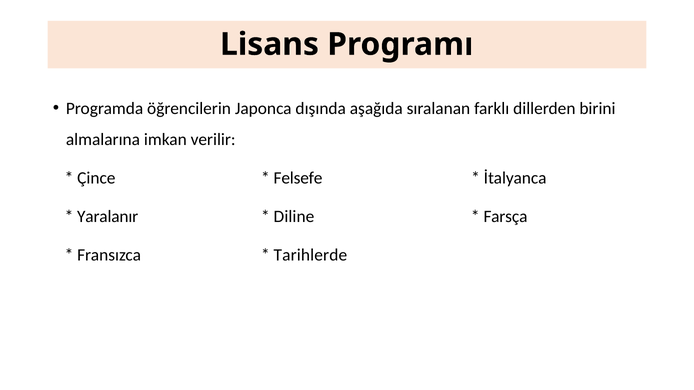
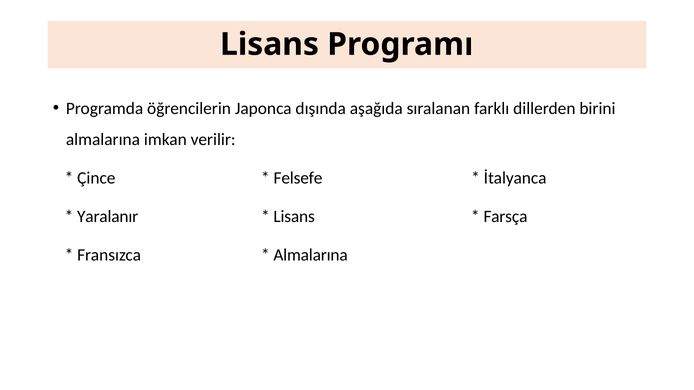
Diline: Diline -> Lisans (294, 217)
Tarihlerde: Tarihlerde -> Almalarına (311, 255)
